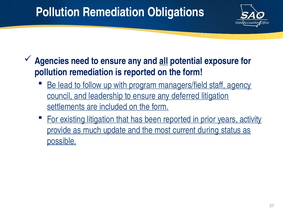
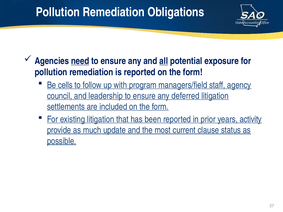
need underline: none -> present (80, 61)
lead: lead -> cells (65, 85)
during: during -> clause (208, 130)
